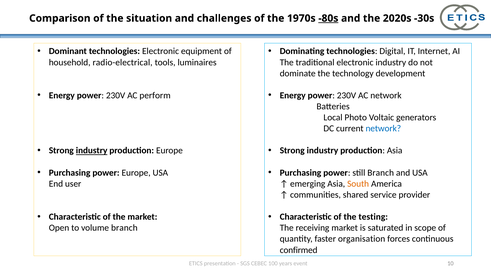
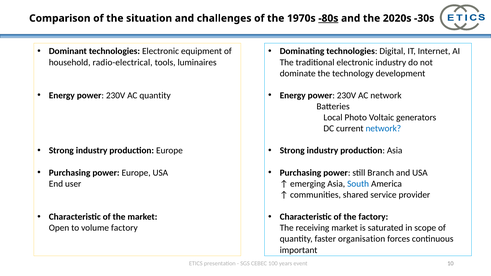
AC perform: perform -> quantity (155, 95)
industry underline: present -> none (92, 151)
South colour: orange -> blue (358, 184)
the testing: testing -> factory (373, 217)
volume branch: branch -> factory (124, 228)
confirmed: confirmed -> important (299, 250)
